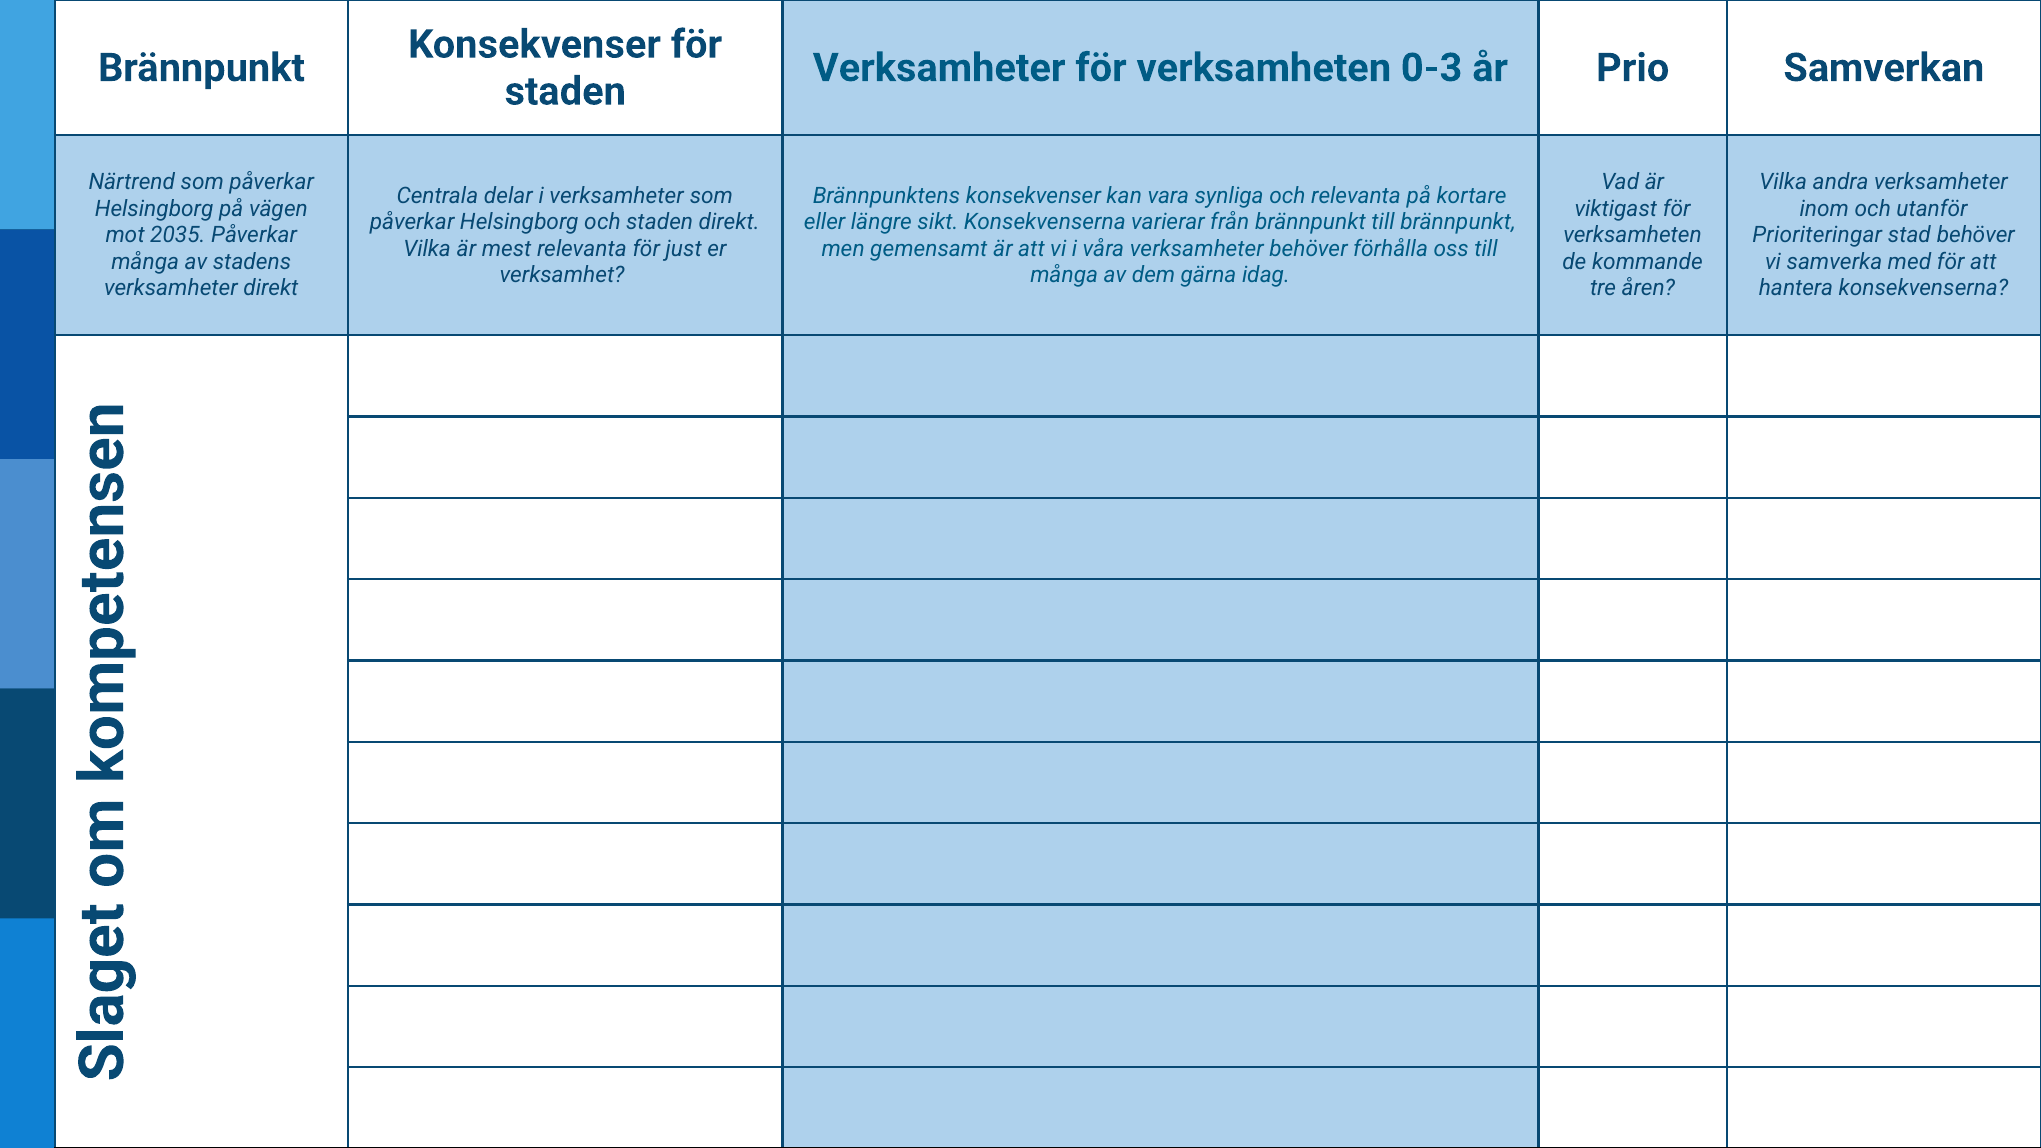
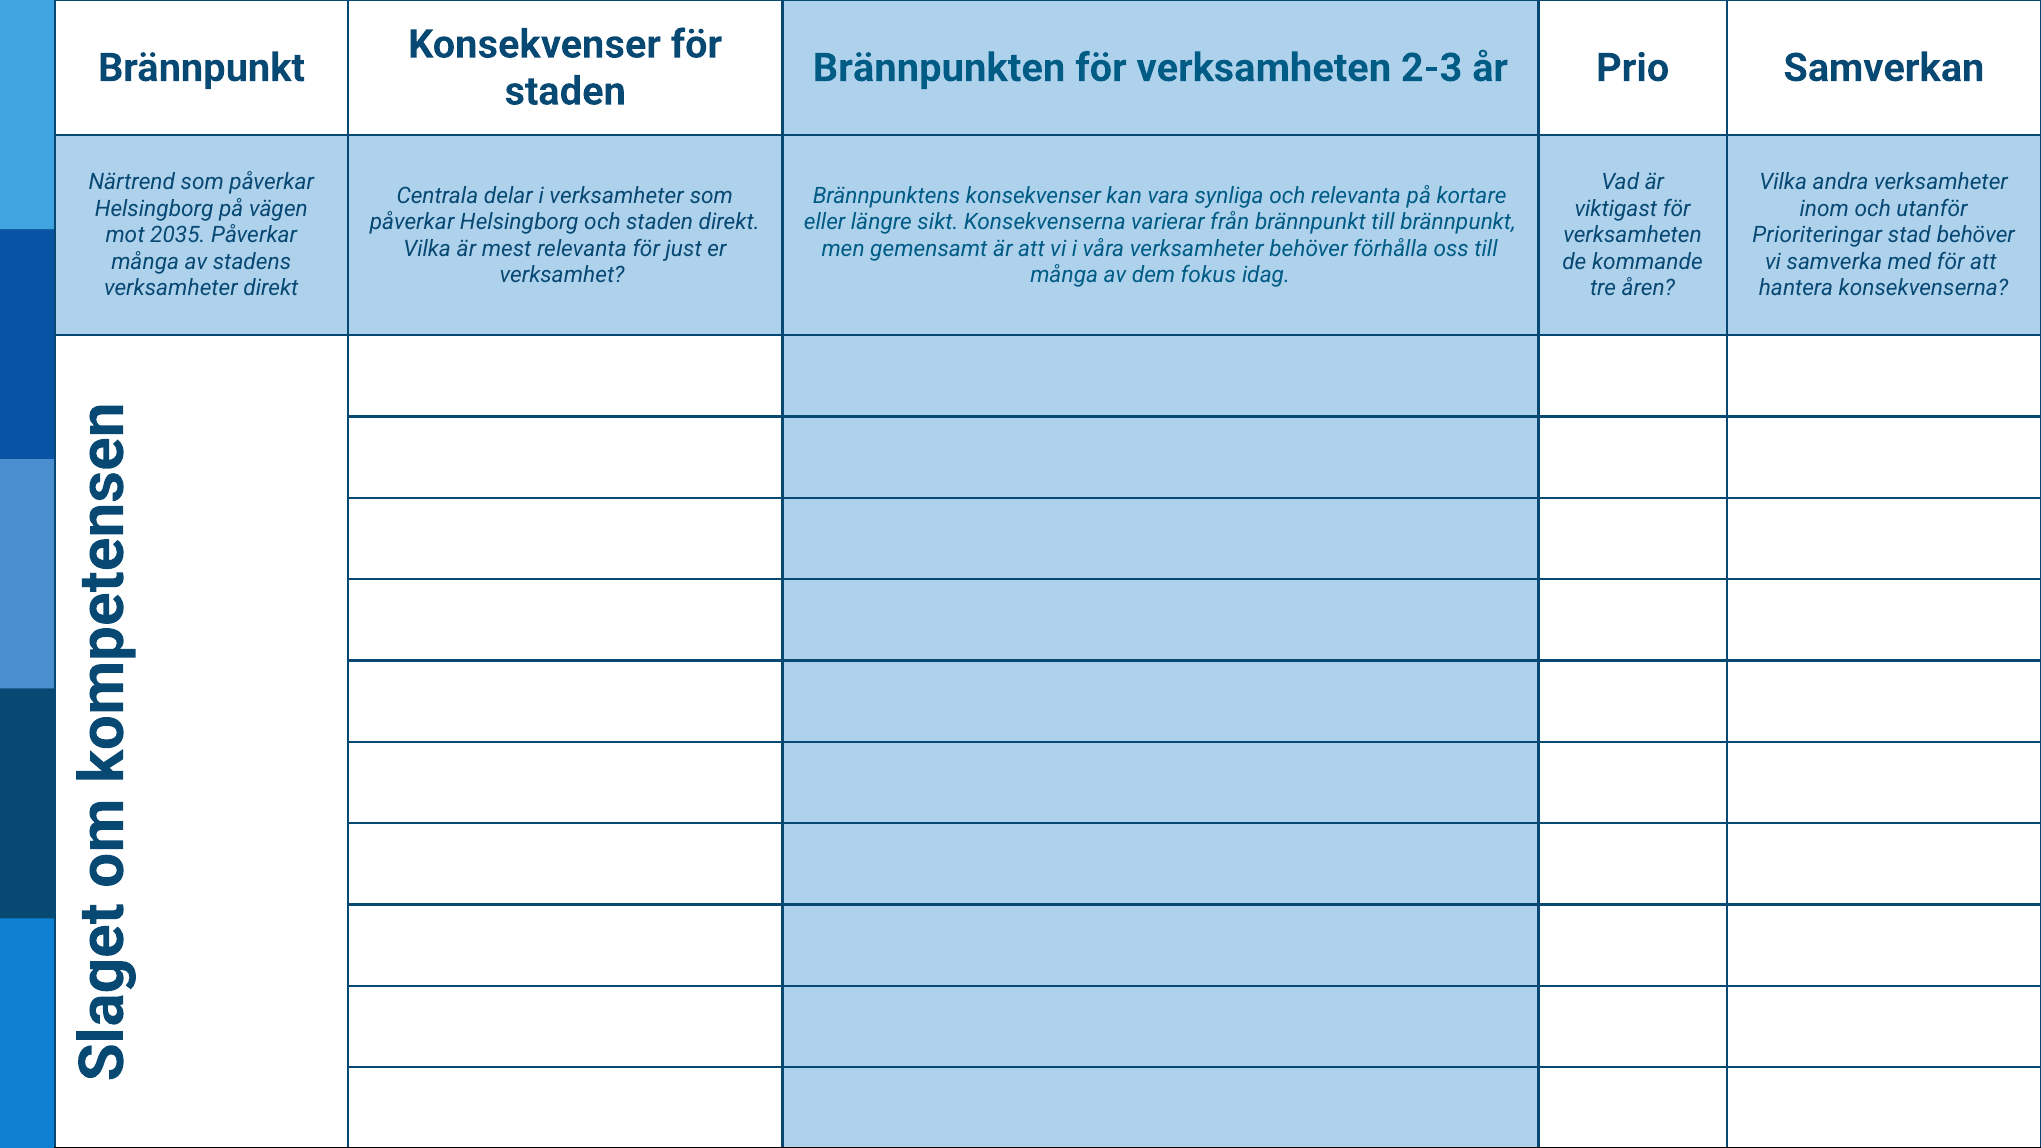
Verksamheter: Verksamheter -> Brännpunkten (939, 68)
0-3: 0-3 -> 2-3 (1432, 68)
gärna: gärna -> fokus (1208, 275)
